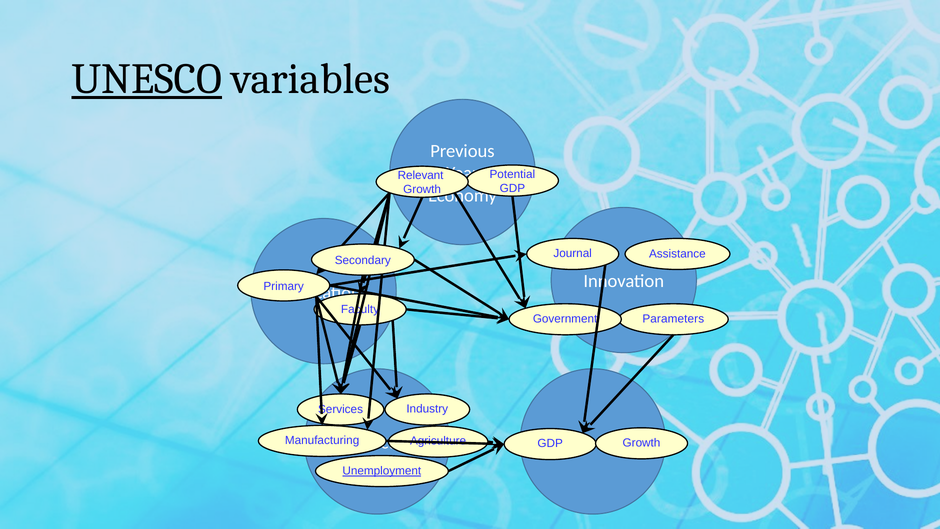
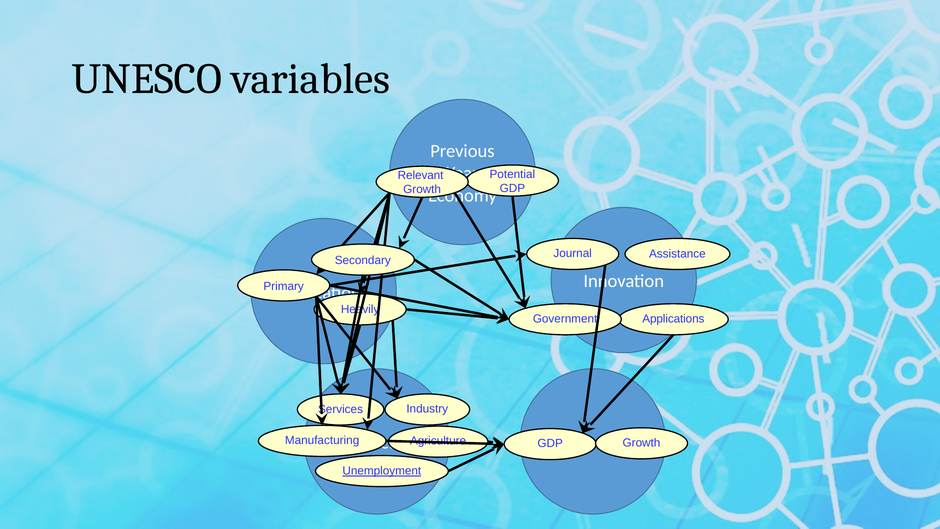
UNESCO underline: present -> none (147, 79)
Faculty: Faculty -> Heavily (360, 309)
Parameters: Parameters -> Applications (673, 319)
